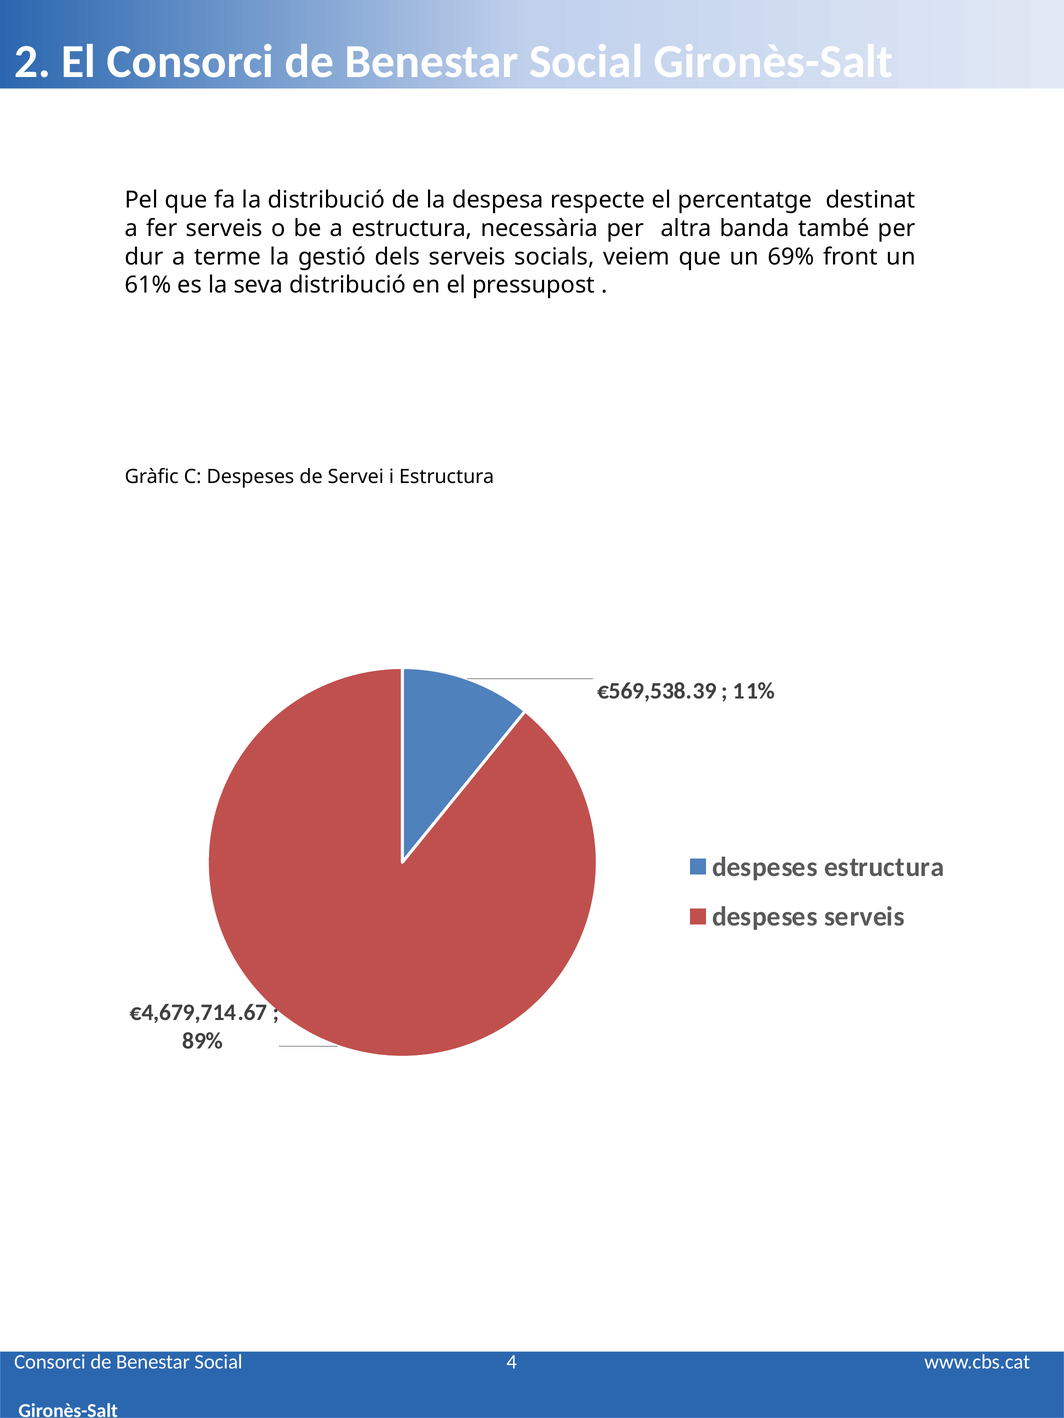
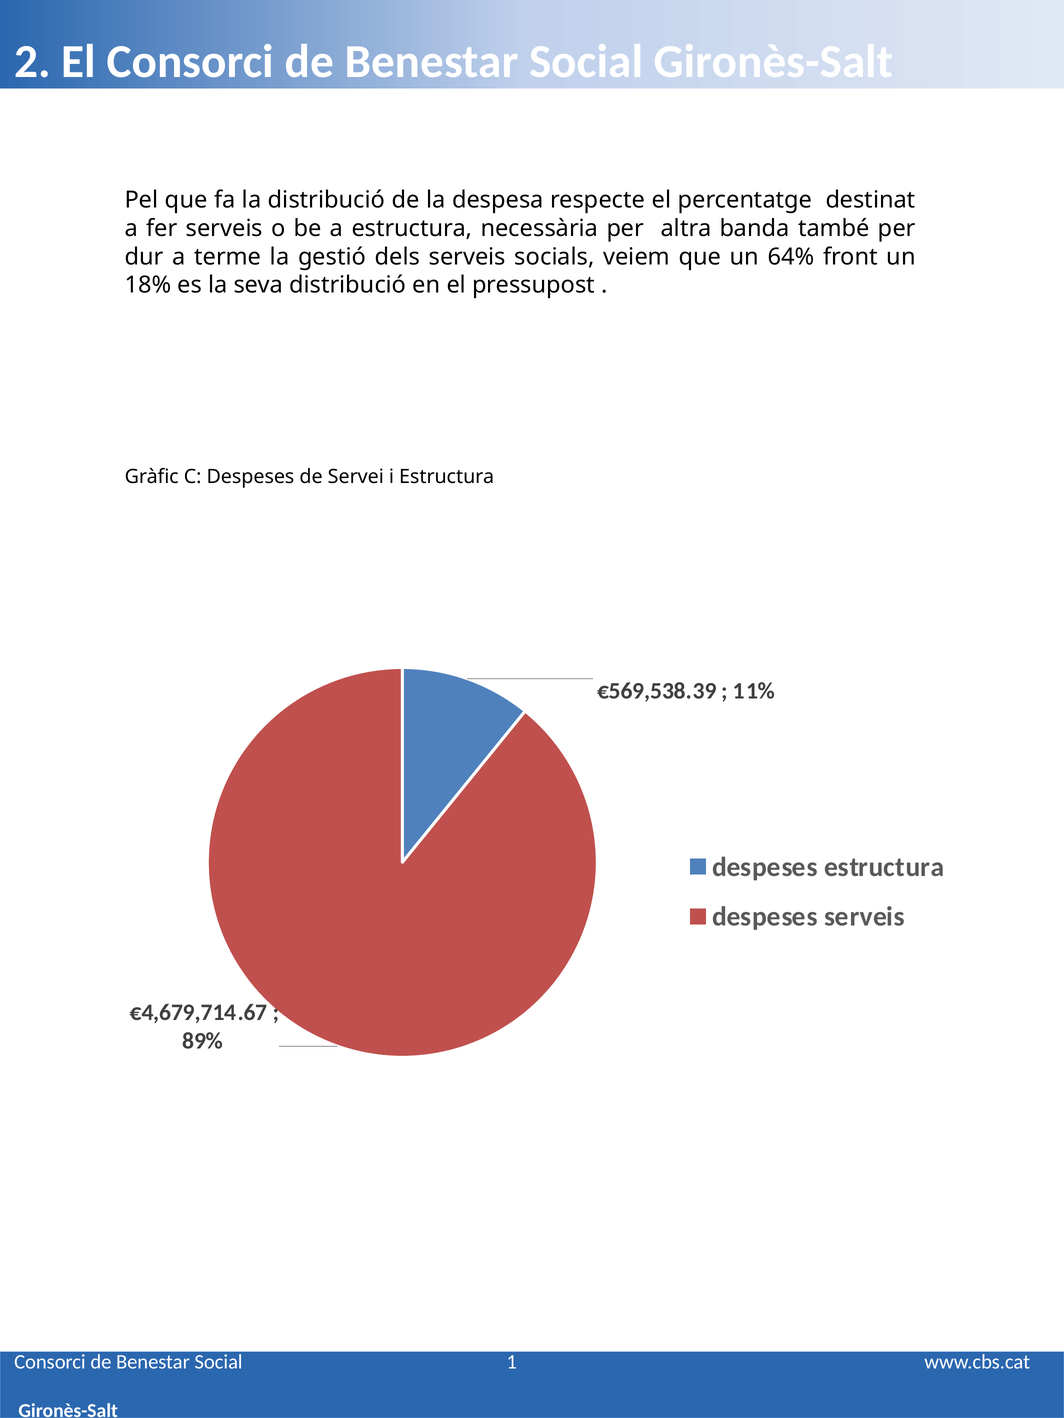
69%: 69% -> 64% (791, 257)
61%: 61% -> 18% (148, 285)
4: 4 -> 1 (512, 1363)
